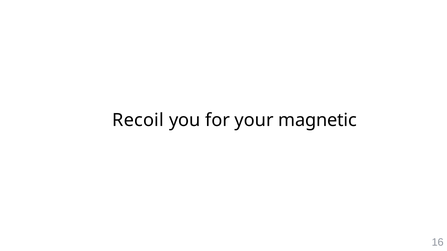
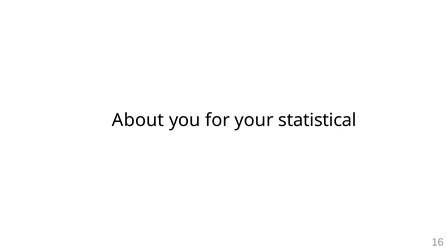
Recoil: Recoil -> About (138, 120)
magnetic: magnetic -> statistical (317, 120)
